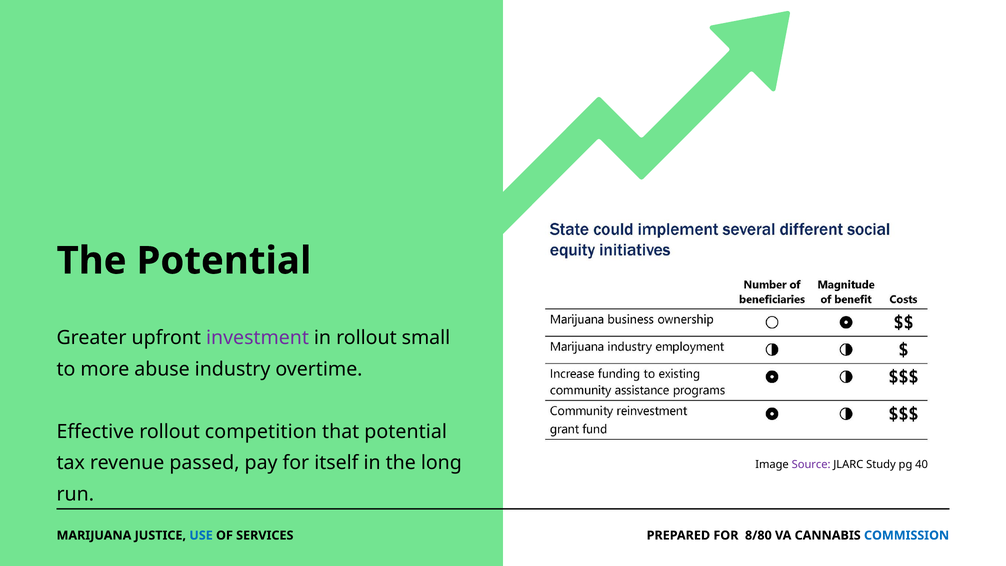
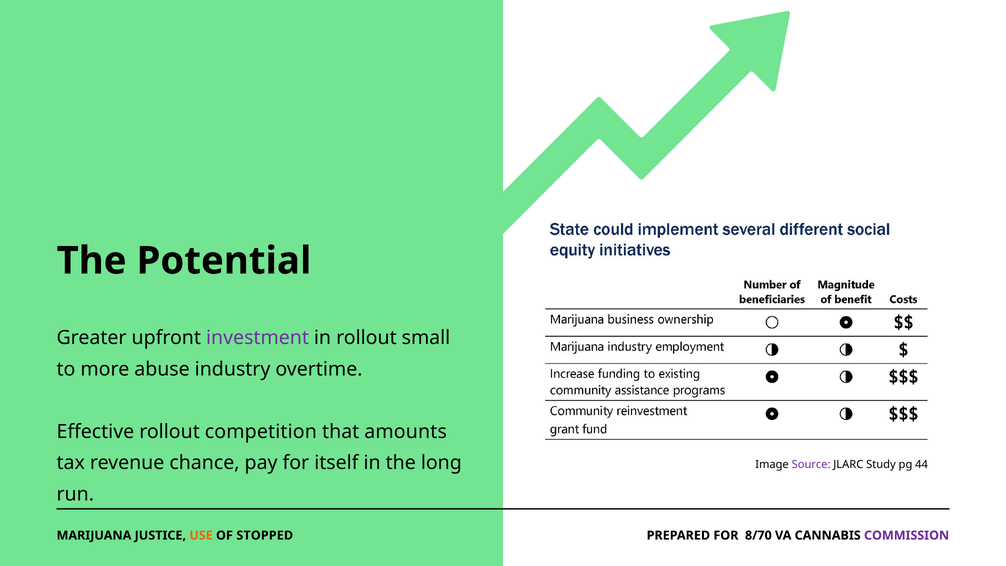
that potential: potential -> amounts (406, 432)
passed: passed -> chance (204, 463)
40: 40 -> 44 (922, 465)
USE colour: blue -> orange (201, 535)
SERVICES: SERVICES -> STOPPED (265, 535)
8/80: 8/80 -> 8/70 (758, 535)
COMMISSION colour: blue -> purple (907, 535)
